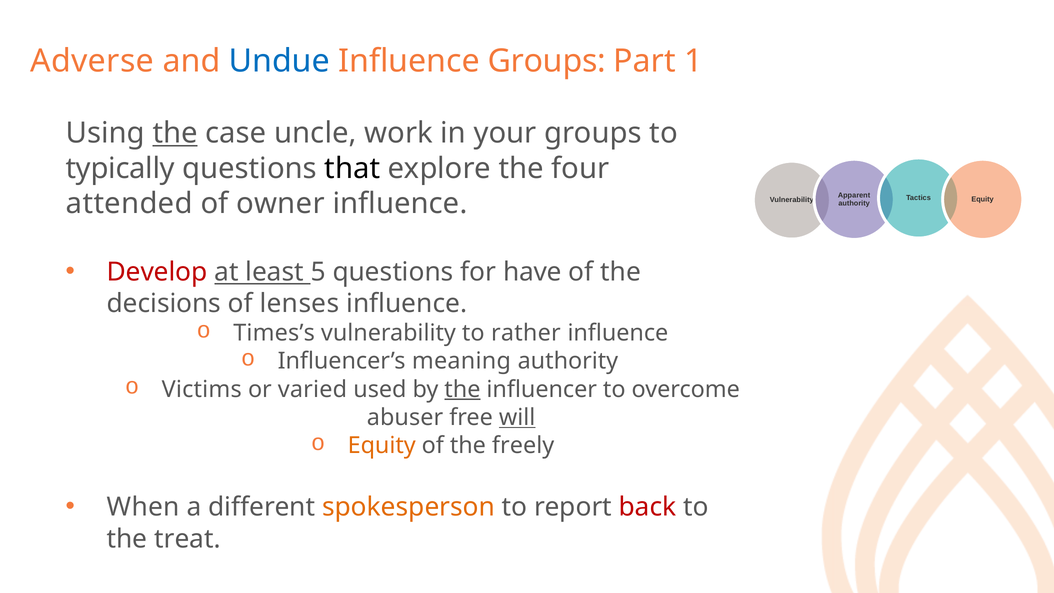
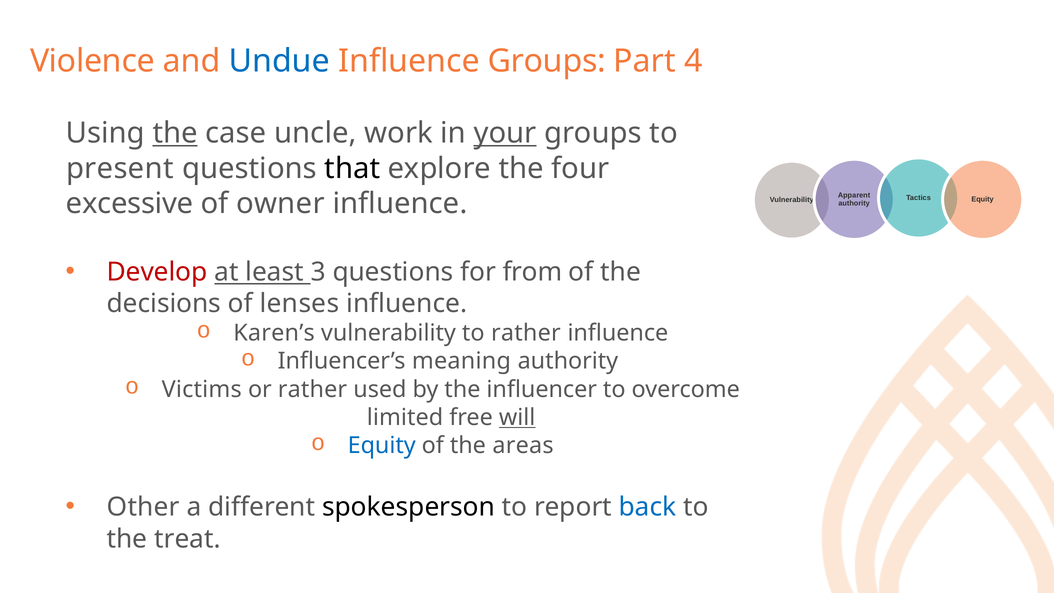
Adverse: Adverse -> Violence (92, 61)
1: 1 -> 4 (693, 61)
your underline: none -> present (505, 133)
typically: typically -> present (120, 168)
attended: attended -> excessive (130, 203)
5: 5 -> 3 (318, 272)
have: have -> from (532, 272)
Times’s: Times’s -> Karen’s (274, 333)
or varied: varied -> rather (312, 389)
the underline: present -> none (462, 389)
abuser: abuser -> limited (405, 417)
Equity colour: orange -> blue (382, 445)
freely: freely -> areas (523, 445)
When: When -> Other (143, 507)
spokesperson colour: orange -> black (409, 507)
back colour: red -> blue (648, 507)
